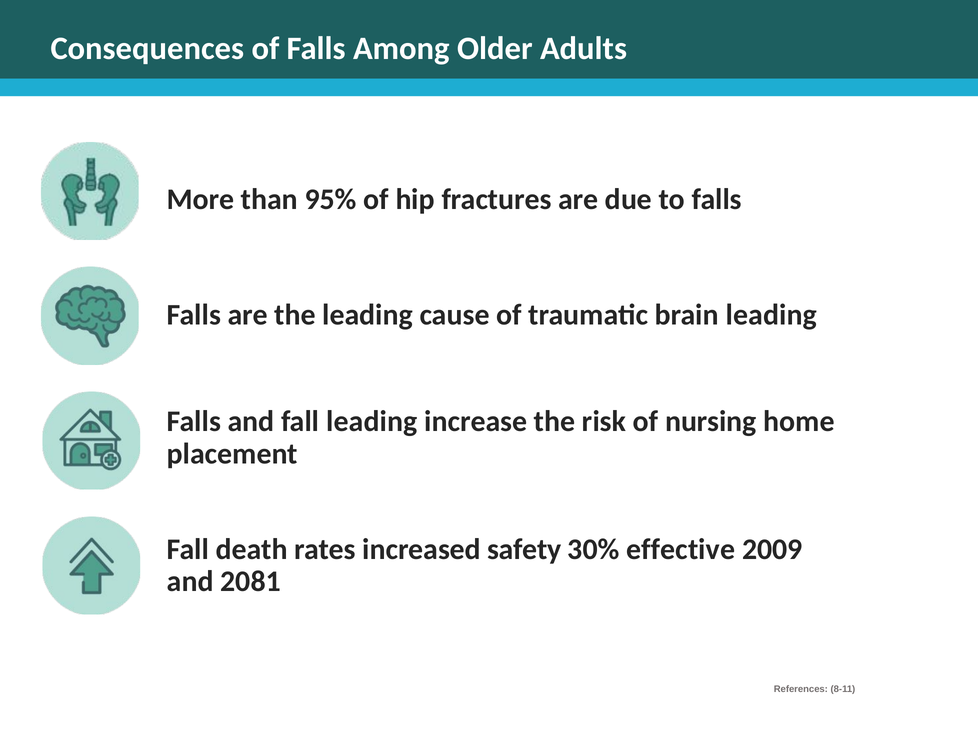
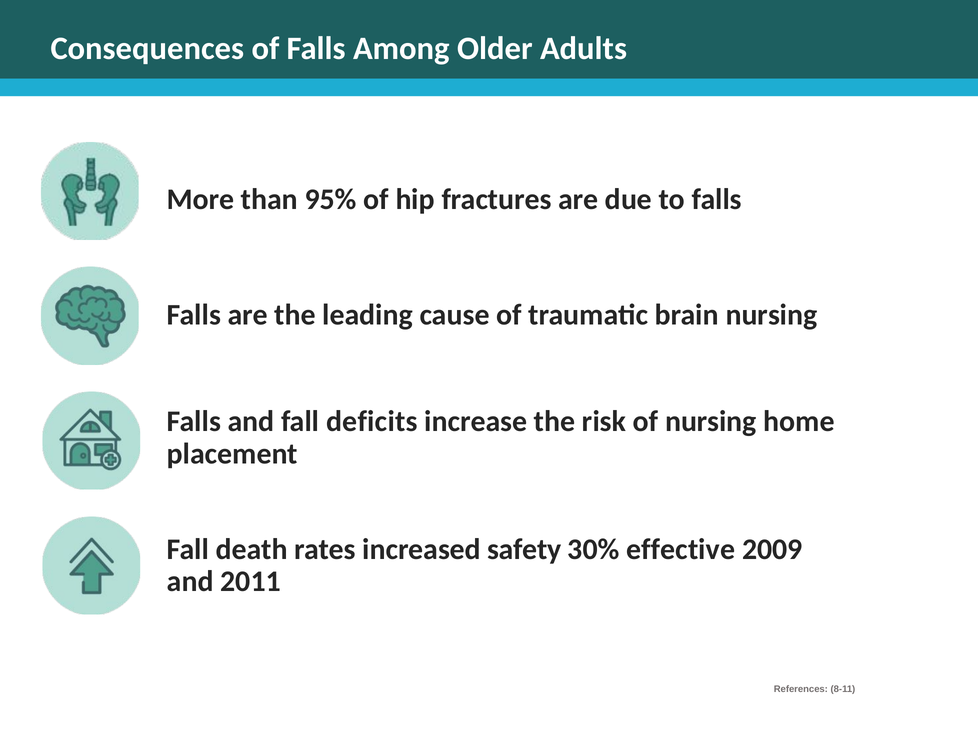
brain leading: leading -> nursing (771, 315)
fall leading: leading -> deficits (372, 422)
2081: 2081 -> 2011 (251, 582)
